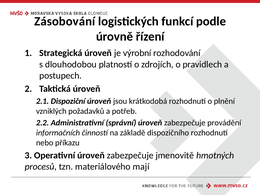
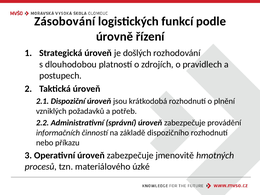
výrobní: výrobní -> došlých (137, 53)
mají: mají -> úzké (141, 167)
